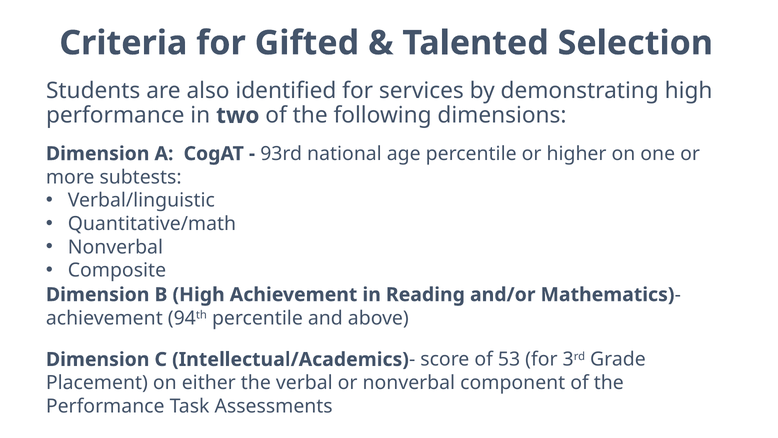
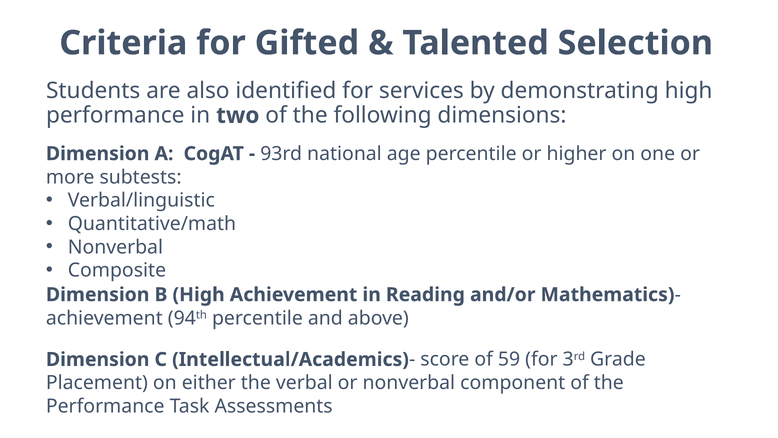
53: 53 -> 59 (509, 359)
